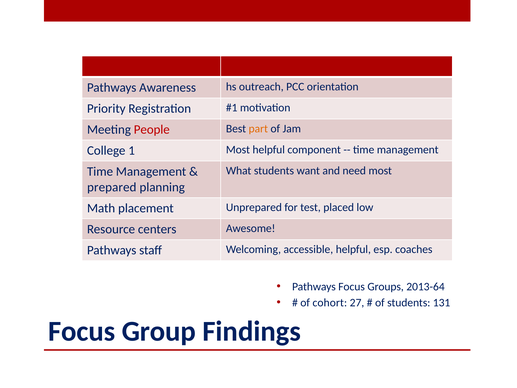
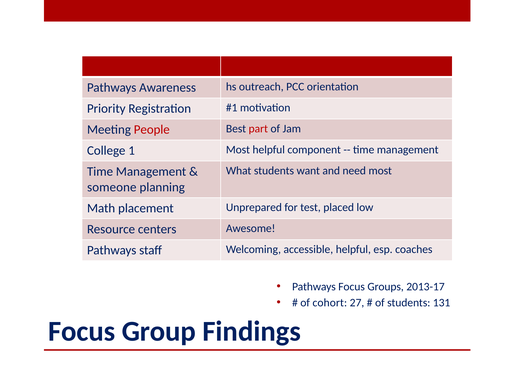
part colour: orange -> red (258, 129)
prepared: prepared -> someone (112, 187)
2013-64: 2013-64 -> 2013-17 (425, 287)
